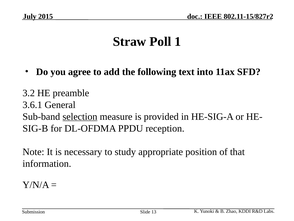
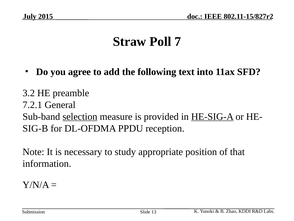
1: 1 -> 7 (178, 42)
3.6.1: 3.6.1 -> 7.2.1 (32, 105)
HE-SIG-A underline: none -> present (212, 116)
